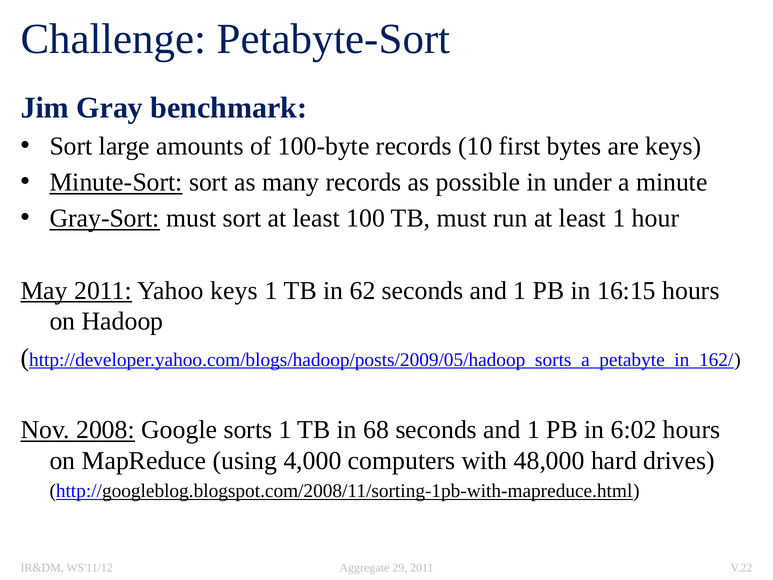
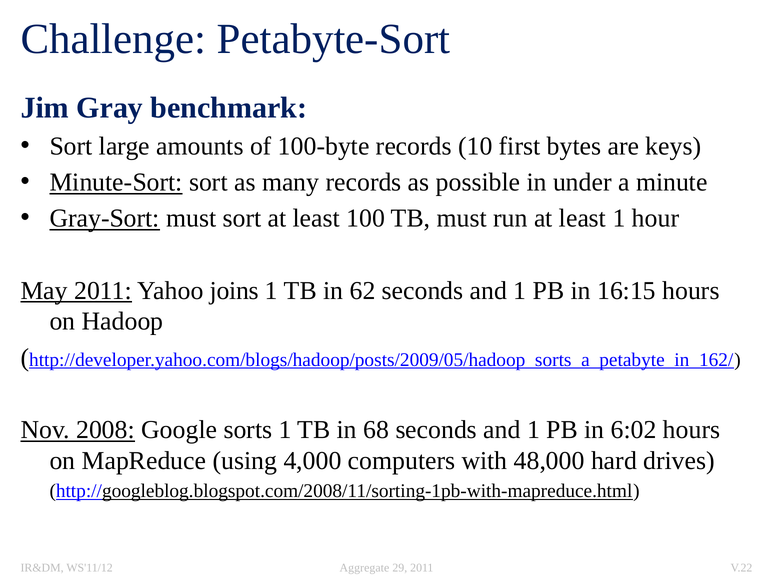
Yahoo keys: keys -> joins (234, 290)
